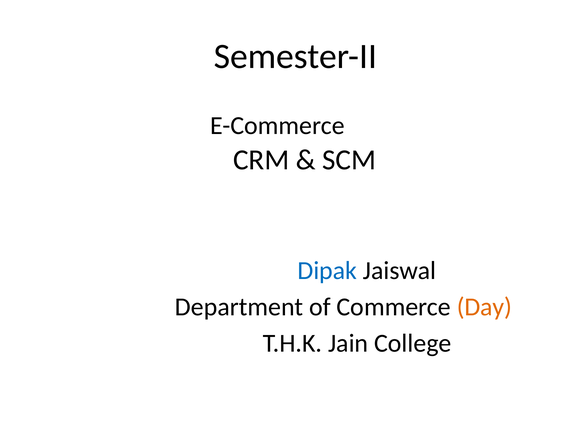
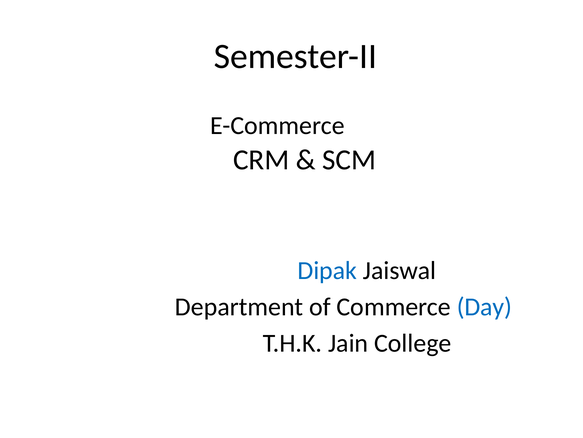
Day colour: orange -> blue (484, 306)
